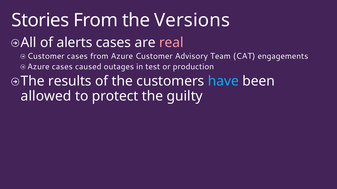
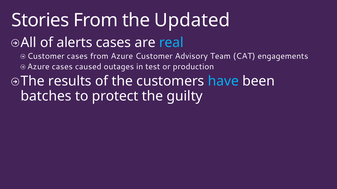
Versions: Versions -> Updated (192, 20)
real colour: pink -> light blue (171, 43)
allowed: allowed -> batches (46, 96)
